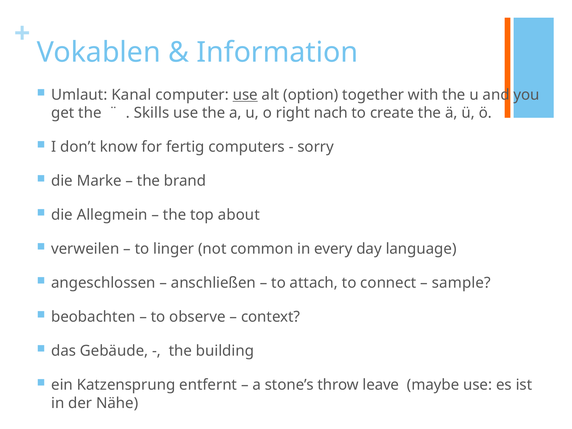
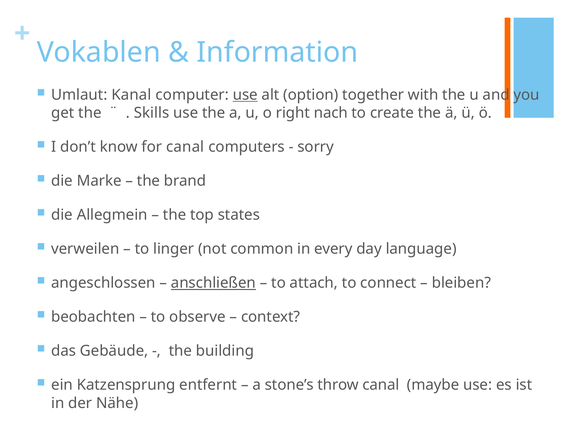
for fertig: fertig -> canal (185, 147)
about: about -> states (239, 215)
anschließen underline: none -> present (213, 283)
sample: sample -> bleiben (461, 283)
throw leave: leave -> canal (381, 385)
